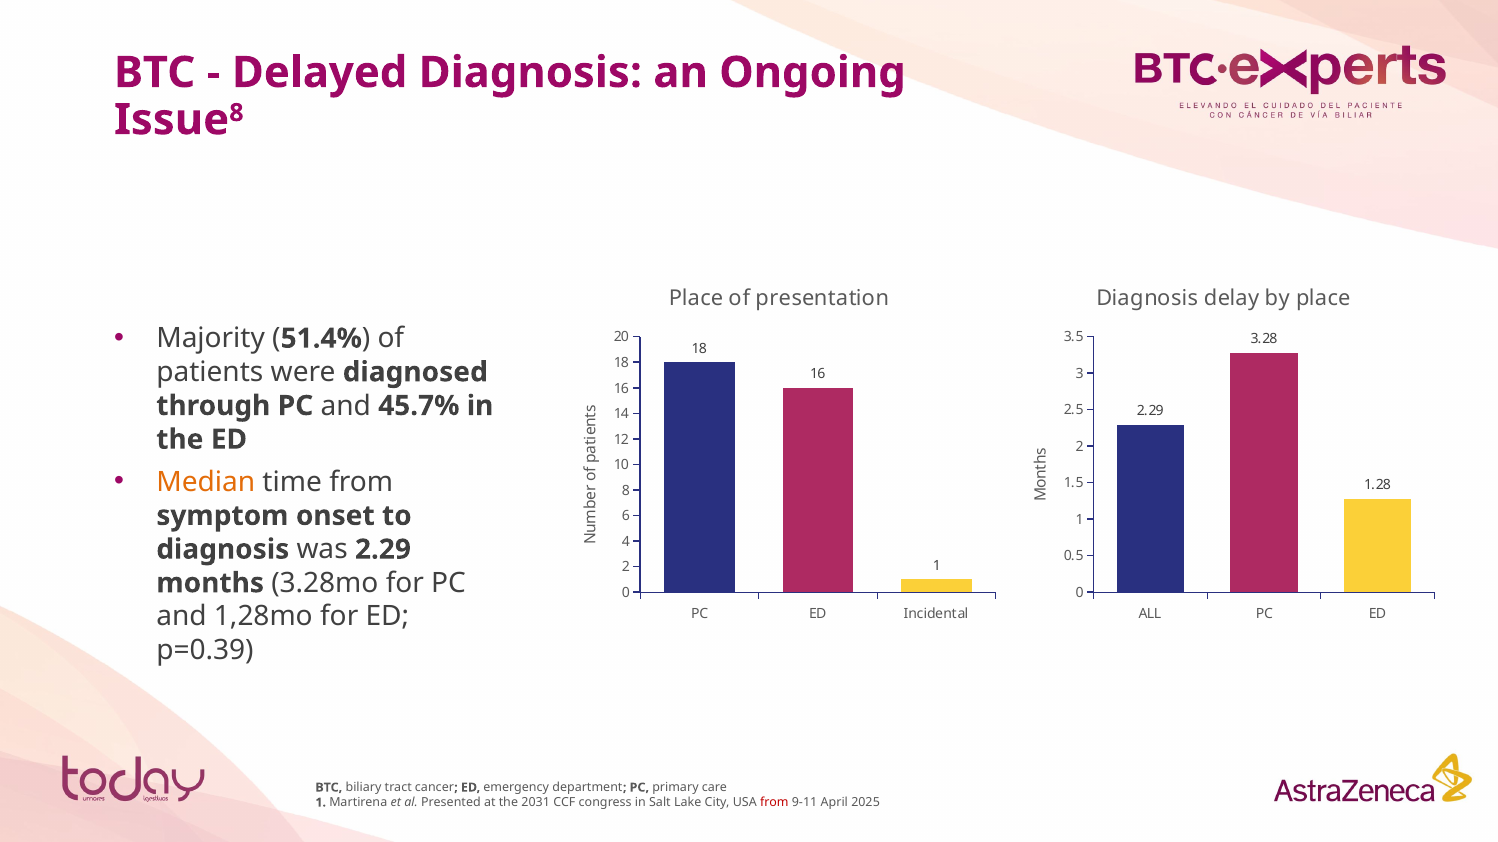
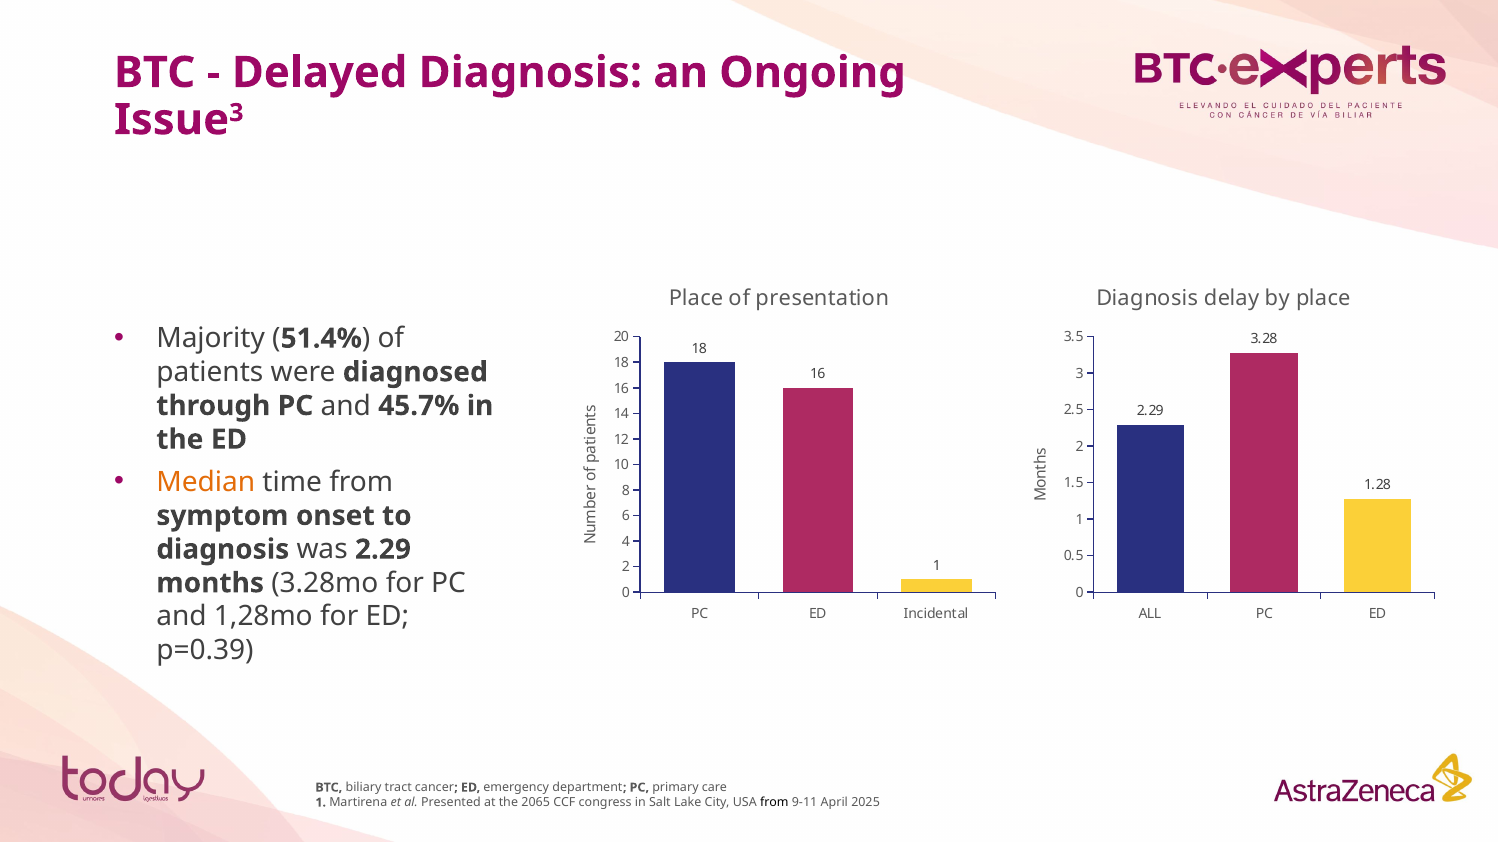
8: 8 -> 3 (236, 113)
2031: 2031 -> 2065 (536, 803)
from colour: red -> black (774, 803)
